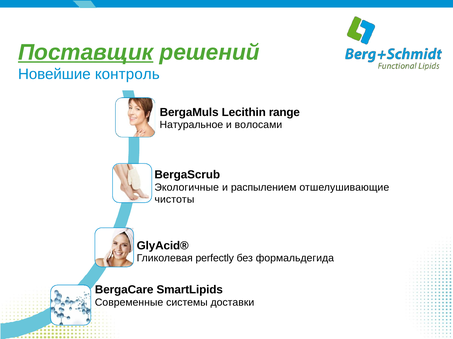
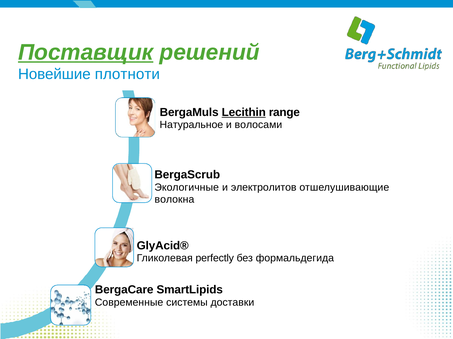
контроль: контроль -> плотноти (127, 75)
Lecithin underline: none -> present (244, 112)
распылением: распылением -> электролитов (264, 188)
чистоты: чистоты -> волокна (174, 200)
